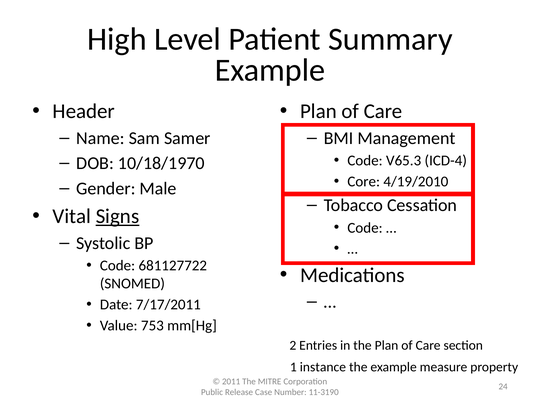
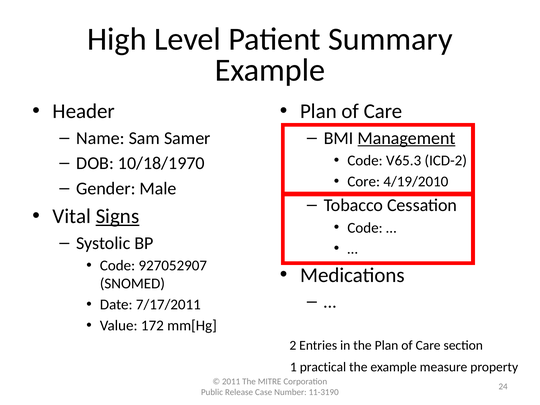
Management underline: none -> present (407, 138)
ICD-4: ICD-4 -> ICD-2 (446, 161)
681127722: 681127722 -> 927052907 (173, 266)
753: 753 -> 172 (152, 326)
instance: instance -> practical (323, 367)
